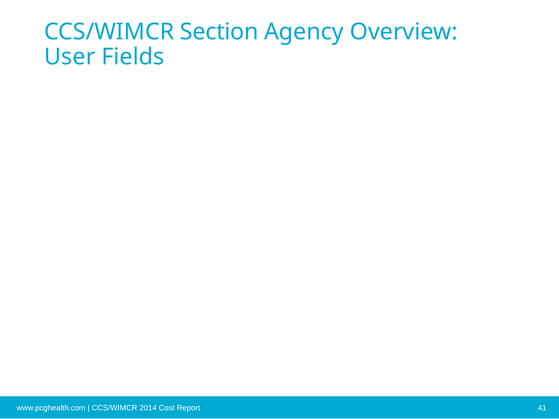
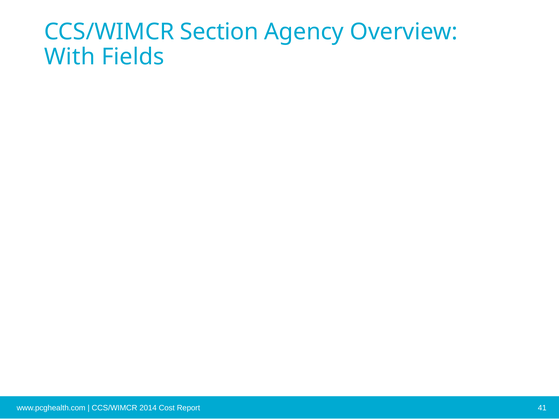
User: User -> With (70, 57)
